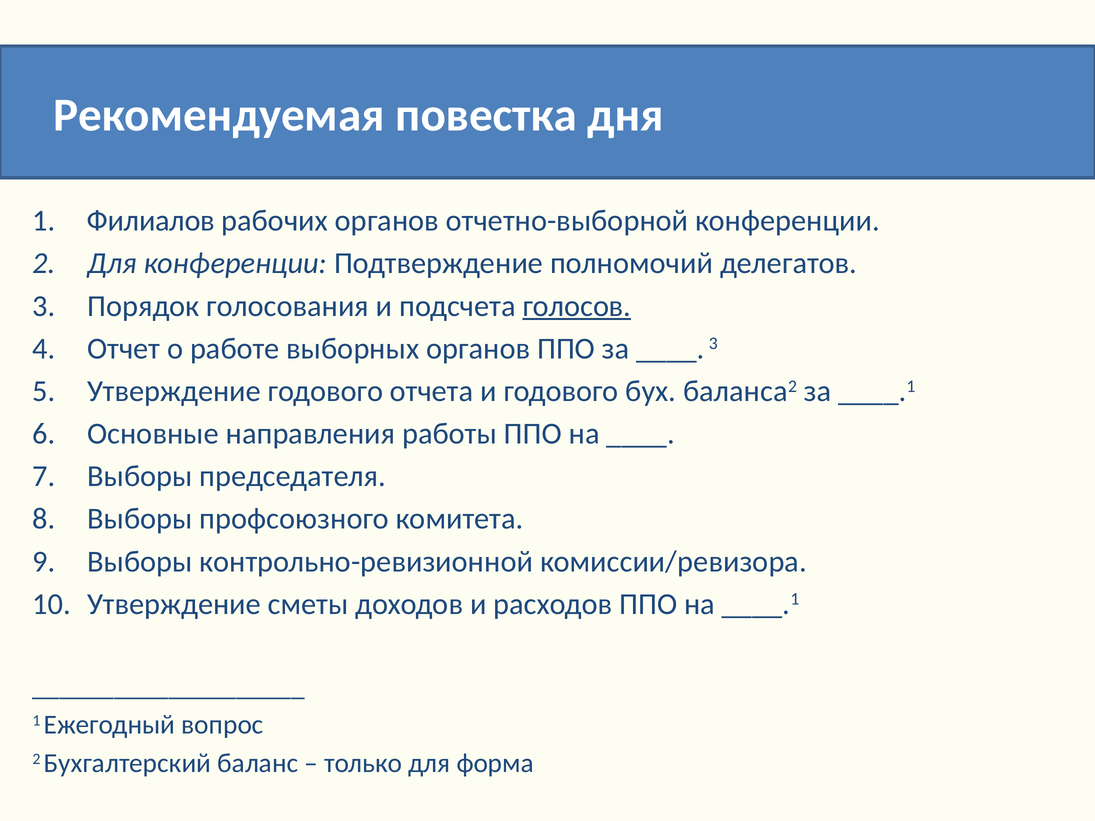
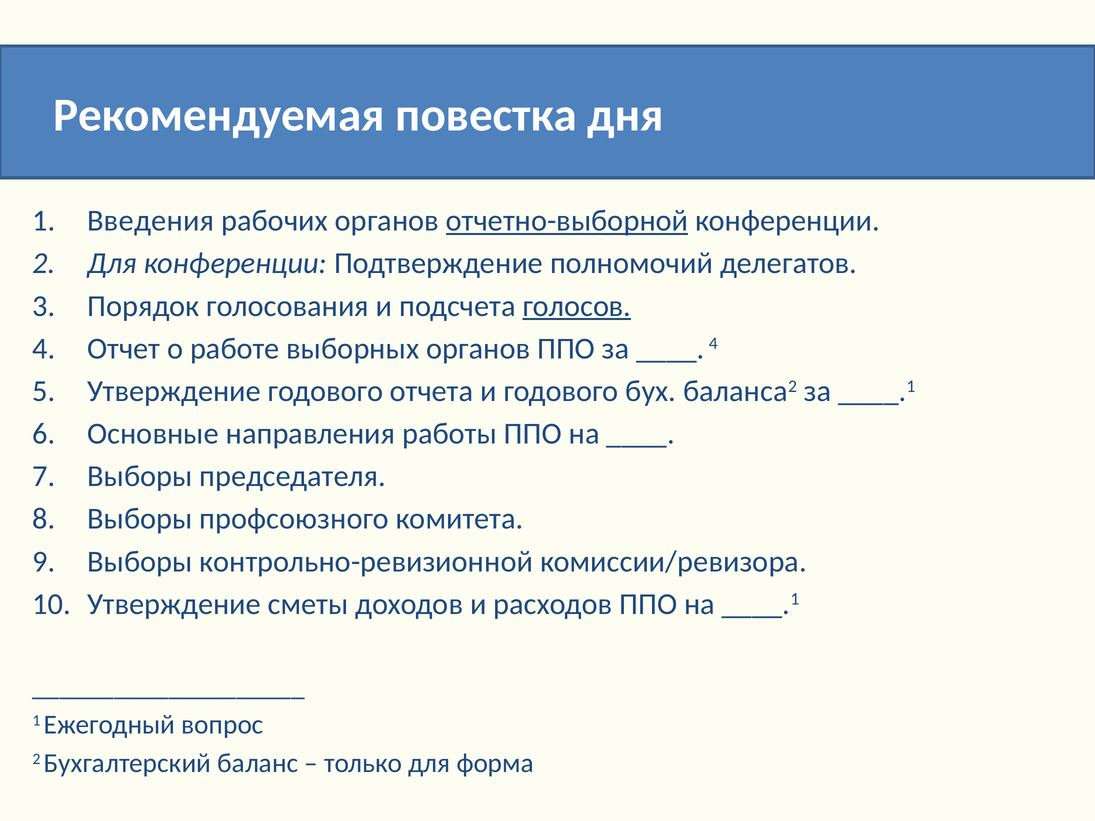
Филиалов: Филиалов -> Введения (151, 221)
отчетно-выборной underline: none -> present (567, 221)
3: 3 -> 4 (713, 344)
